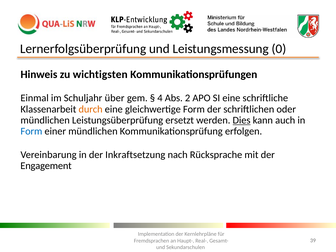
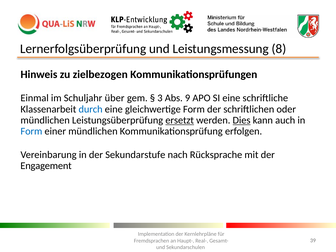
0: 0 -> 8 (279, 49)
wichtigsten: wichtigsten -> zielbezogen (100, 74)
4: 4 -> 3 (160, 98)
2: 2 -> 9 (188, 98)
durch colour: orange -> blue (91, 109)
ersetzt underline: none -> present (180, 120)
Inkraftsetzung: Inkraftsetzung -> Sekundarstufe (135, 155)
